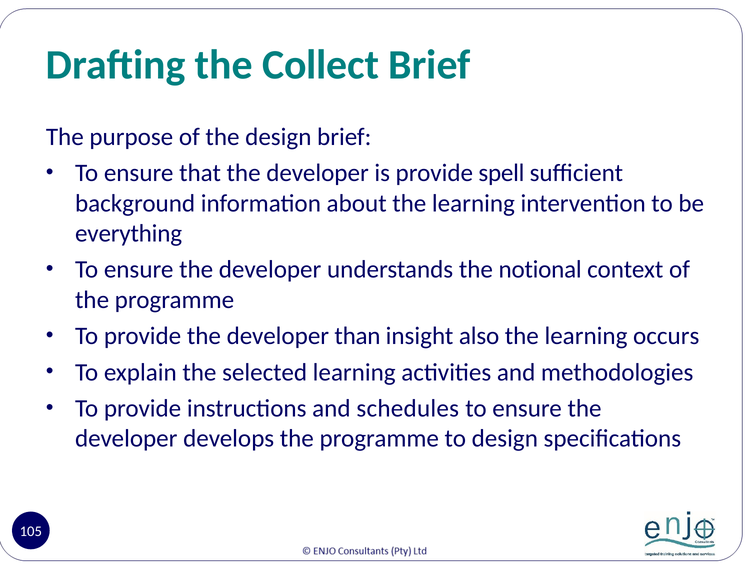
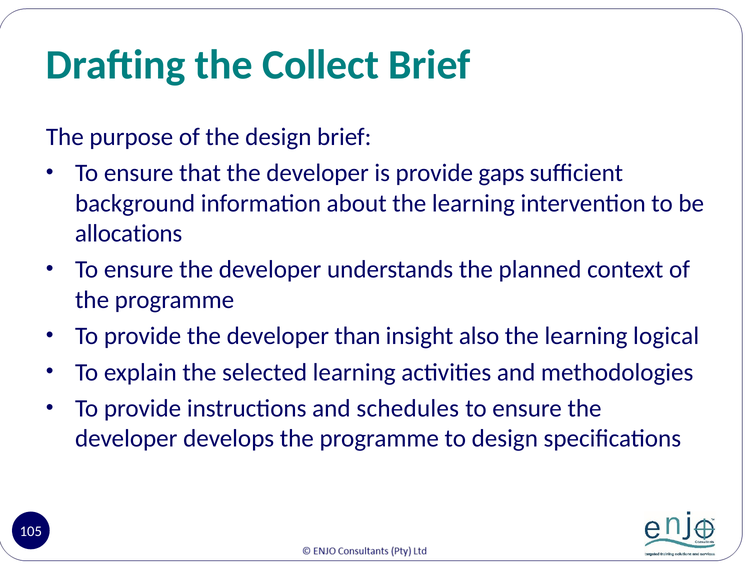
spell: spell -> gaps (501, 173)
everything: everything -> allocations (129, 233)
notional: notional -> planned (540, 270)
occurs: occurs -> logical (666, 336)
